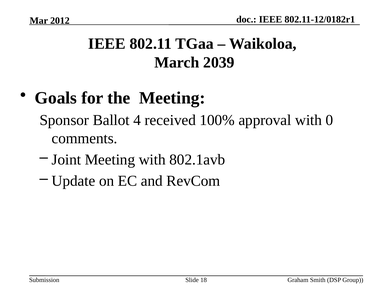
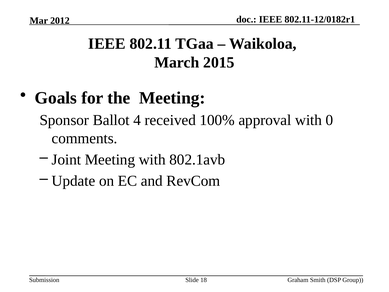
2039: 2039 -> 2015 (219, 62)
